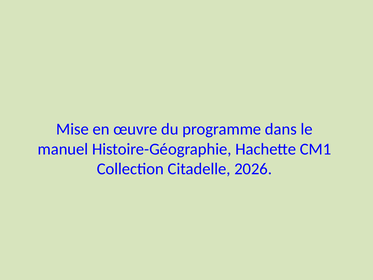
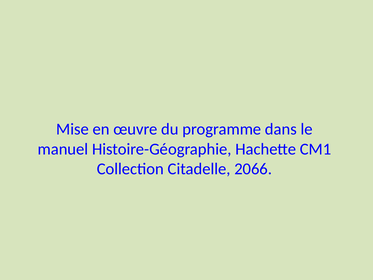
2026: 2026 -> 2066 (253, 169)
